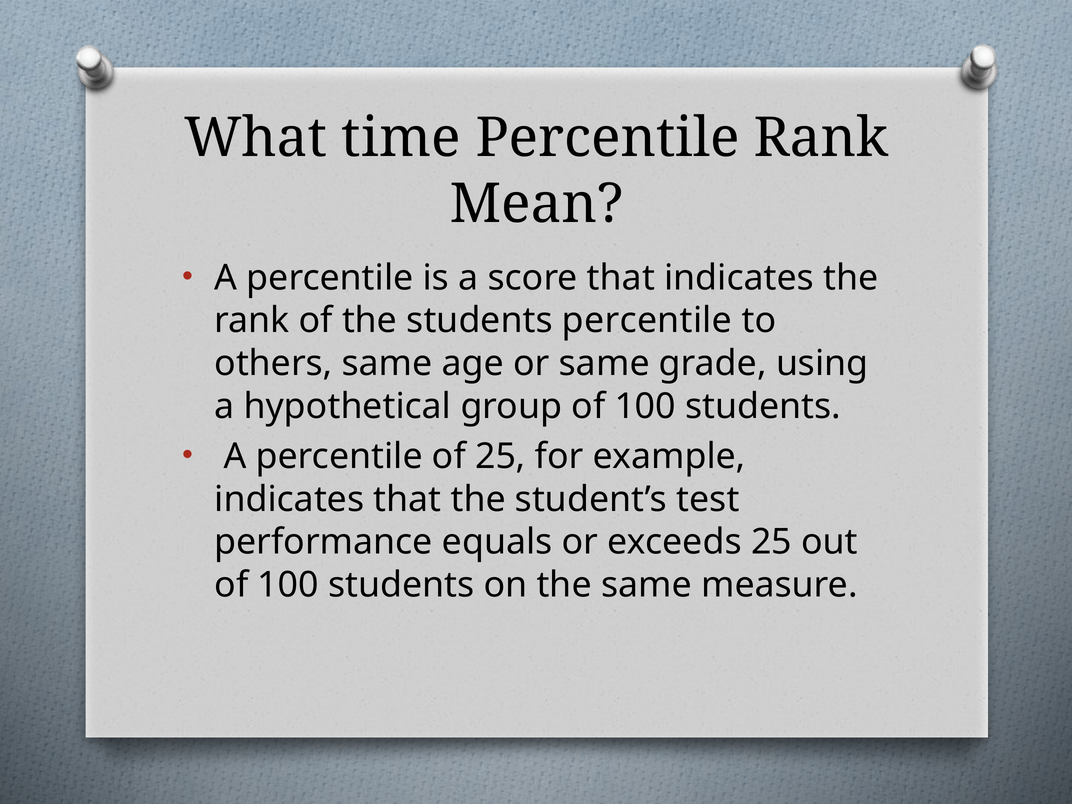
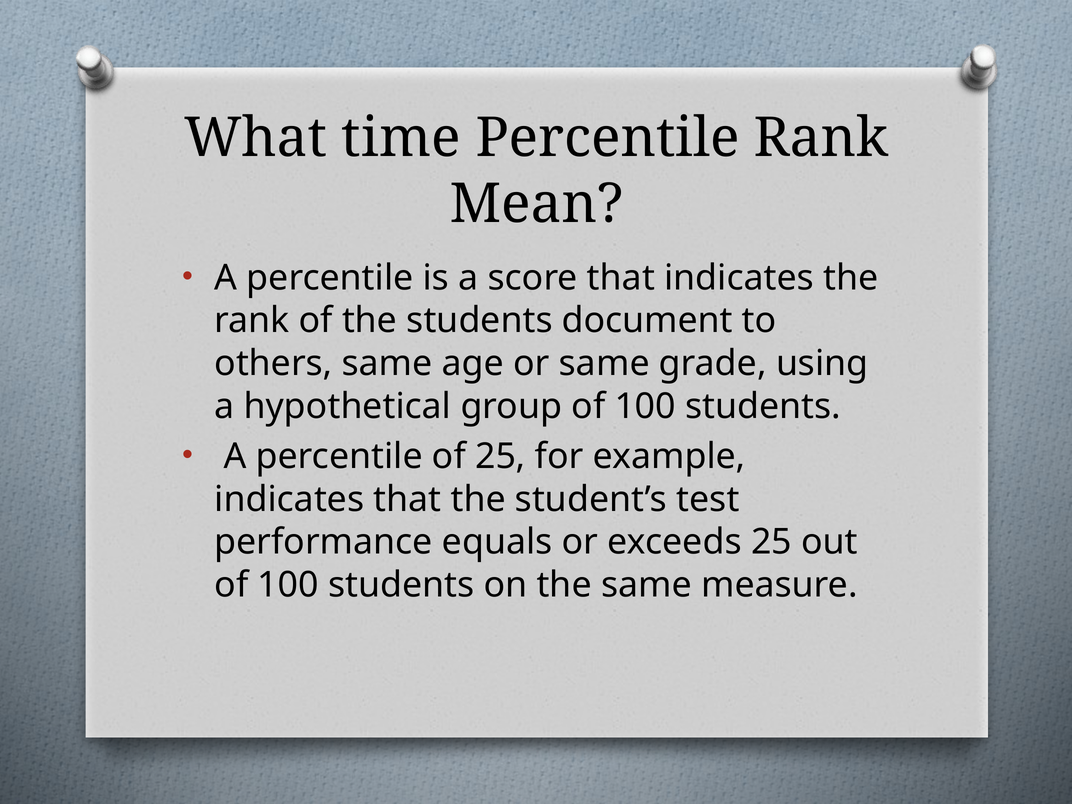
students percentile: percentile -> document (647, 321)
